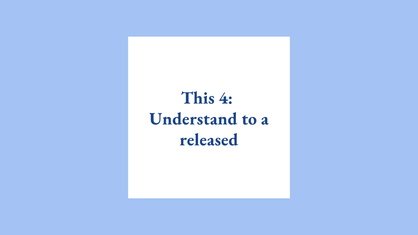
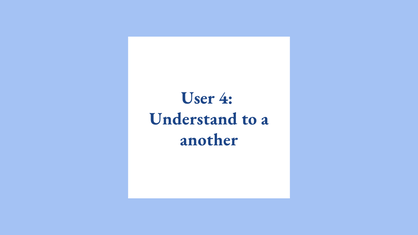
This: This -> User (198, 98)
released: released -> another (209, 140)
